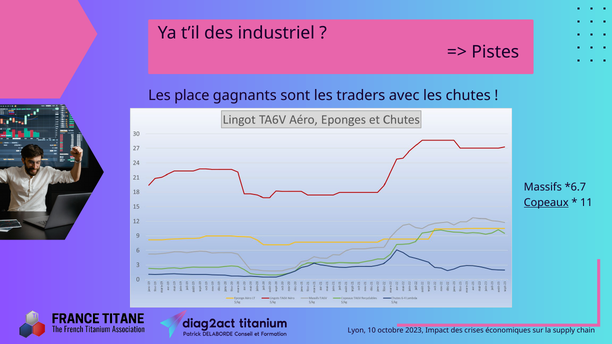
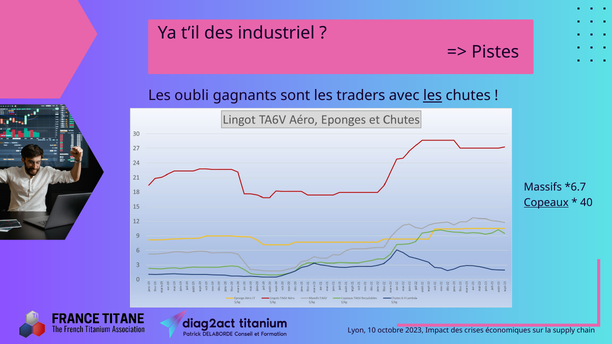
place: place -> oubli (192, 96)
les underline: none -> present (433, 96)
11: 11 -> 40 (586, 203)
